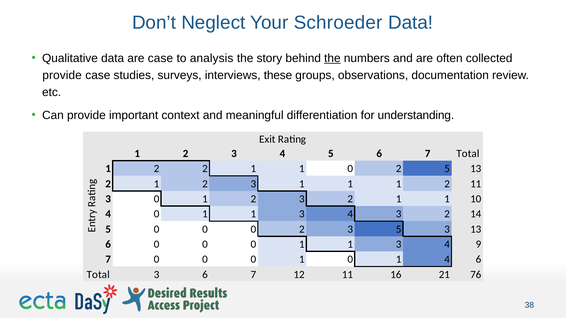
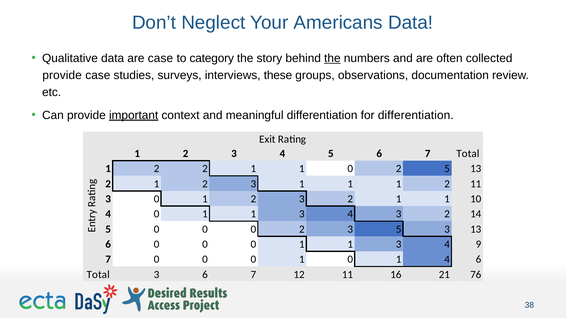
Schroeder: Schroeder -> Americans (338, 23)
analysis: analysis -> category (212, 58)
important underline: none -> present (134, 115)
for understanding: understanding -> differentiation (416, 115)
